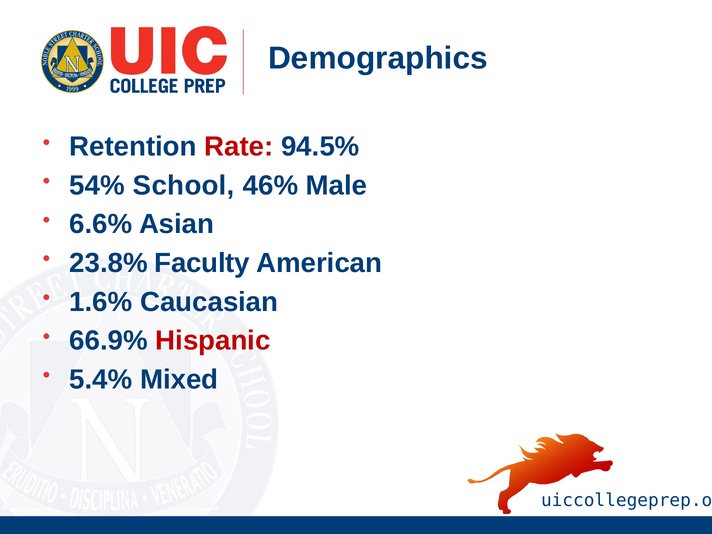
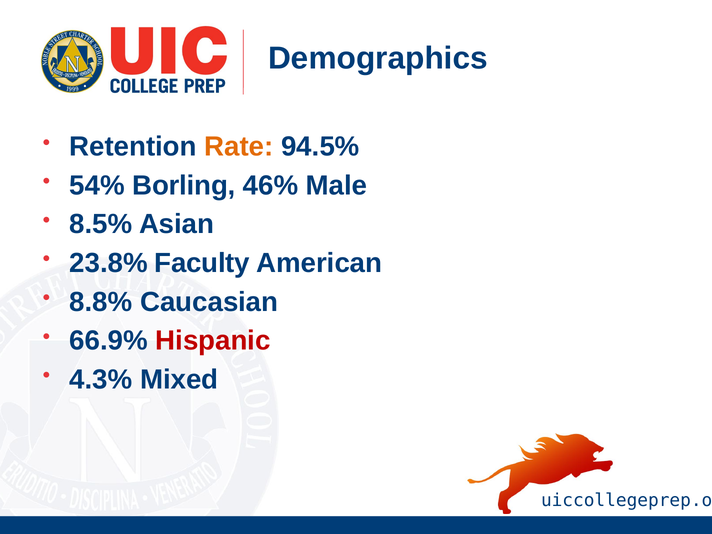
Rate colour: red -> orange (239, 147)
School: School -> Borling (184, 186)
6.6%: 6.6% -> 8.5% (101, 224)
1.6%: 1.6% -> 8.8% (101, 302)
5.4%: 5.4% -> 4.3% (101, 379)
